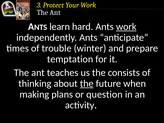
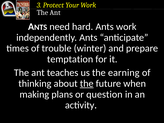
learn: learn -> need (60, 27)
work underline: present -> none (126, 27)
consists: consists -> earning (124, 73)
